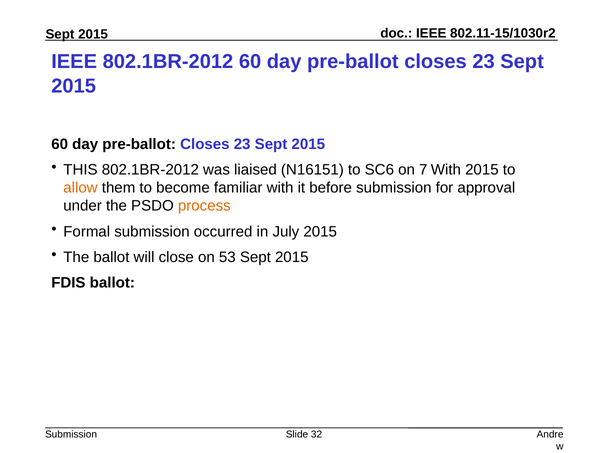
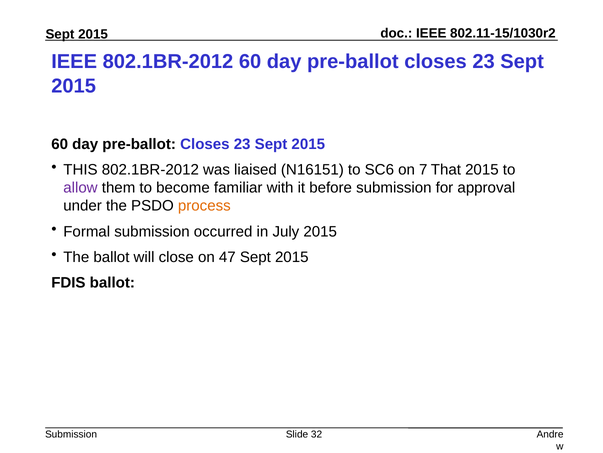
7 With: With -> That (446, 169)
allow colour: orange -> purple (80, 188)
53: 53 -> 47 (227, 257)
